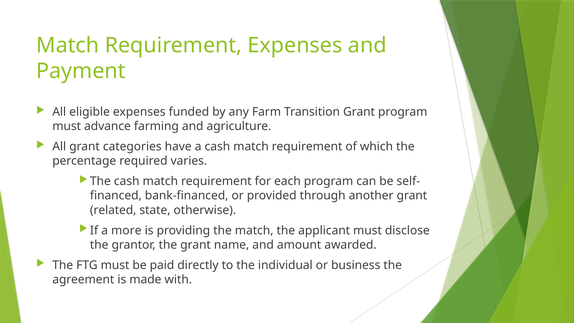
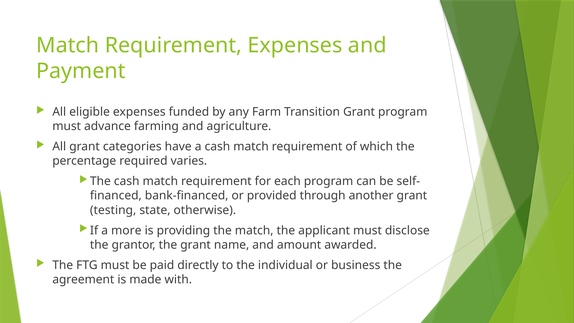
related: related -> testing (113, 210)
